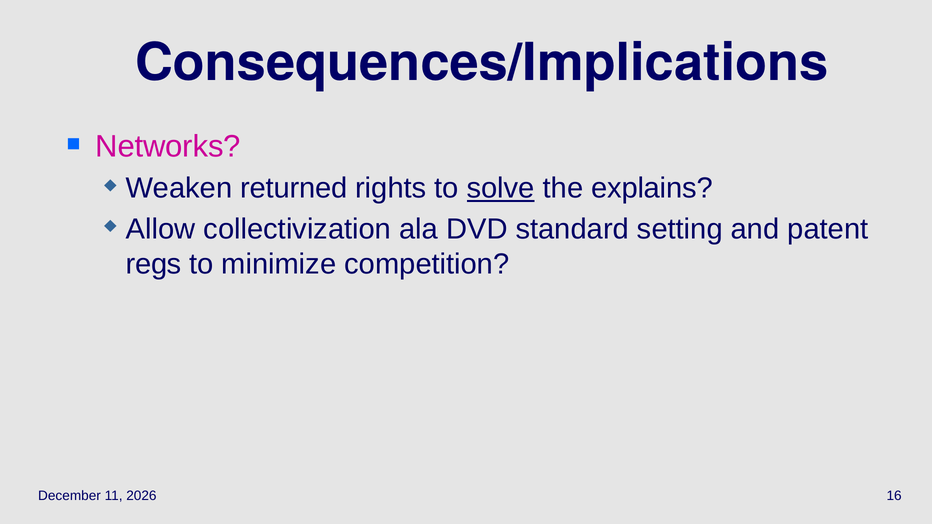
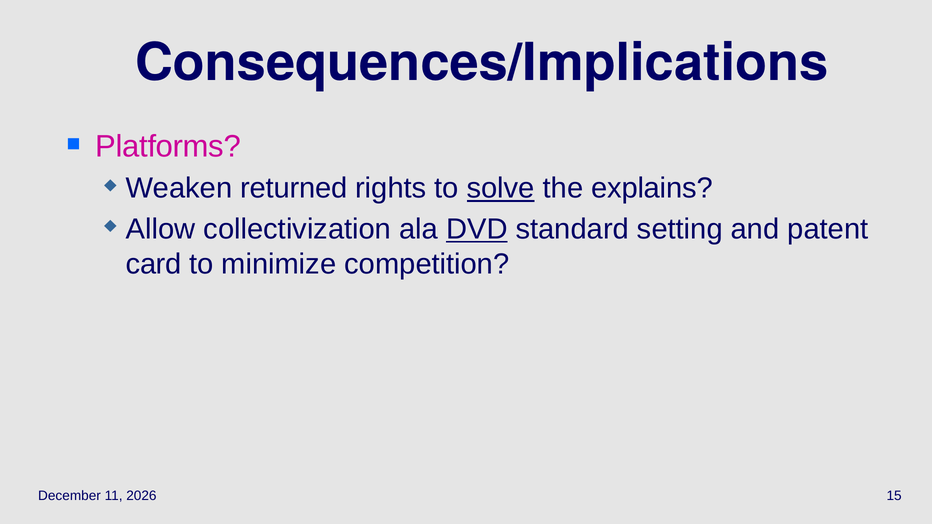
Networks: Networks -> Platforms (168, 147)
DVD underline: none -> present (477, 229)
regs: regs -> card (154, 264)
16: 16 -> 15 (894, 496)
